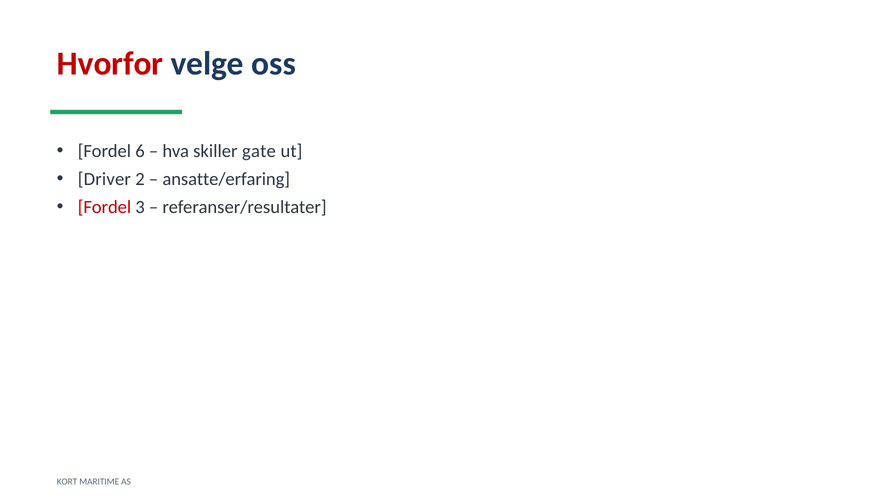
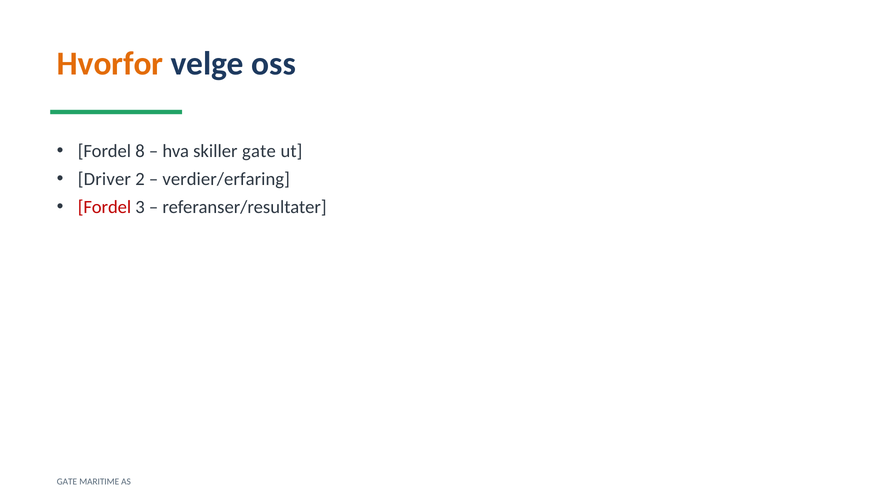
Hvorfor colour: red -> orange (110, 64)
6: 6 -> 8 (140, 151)
ansatte/erfaring: ansatte/erfaring -> verdier/erfaring (226, 179)
KORT: KORT -> GATE (67, 482)
